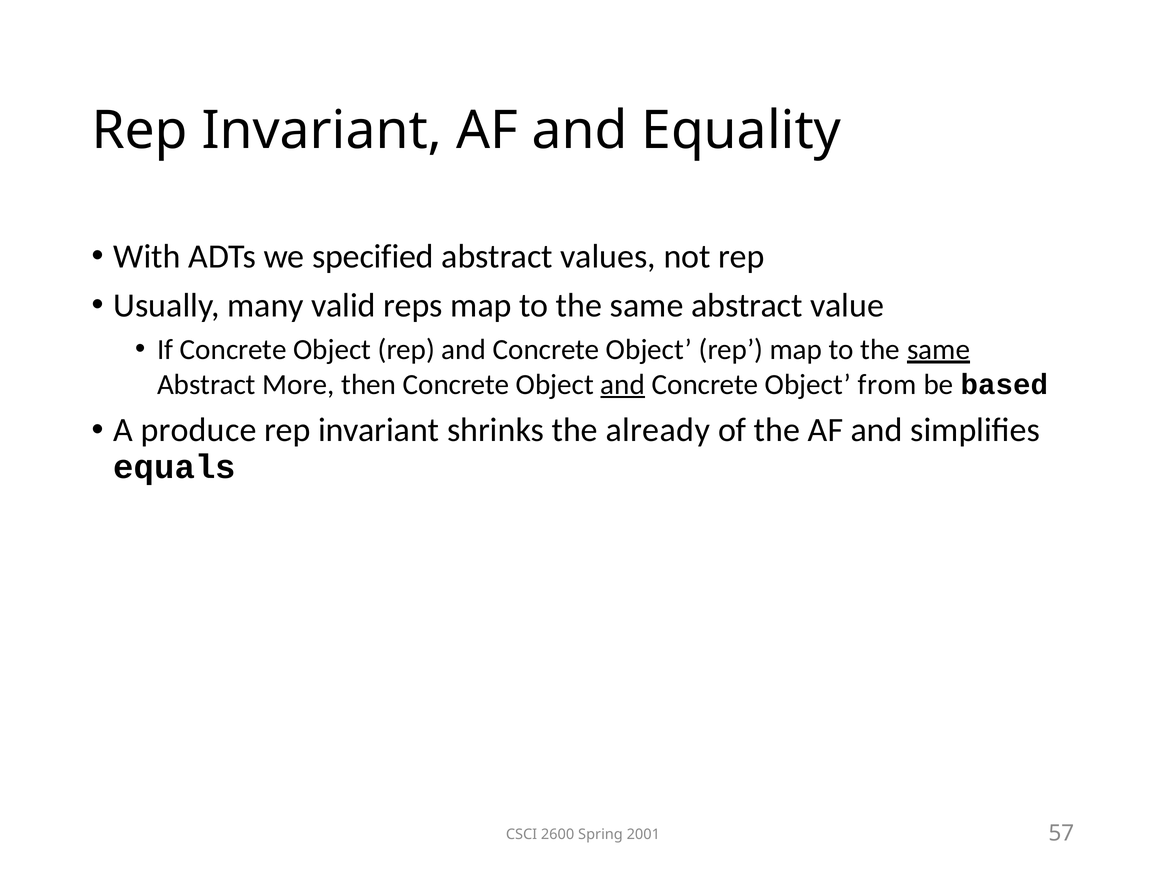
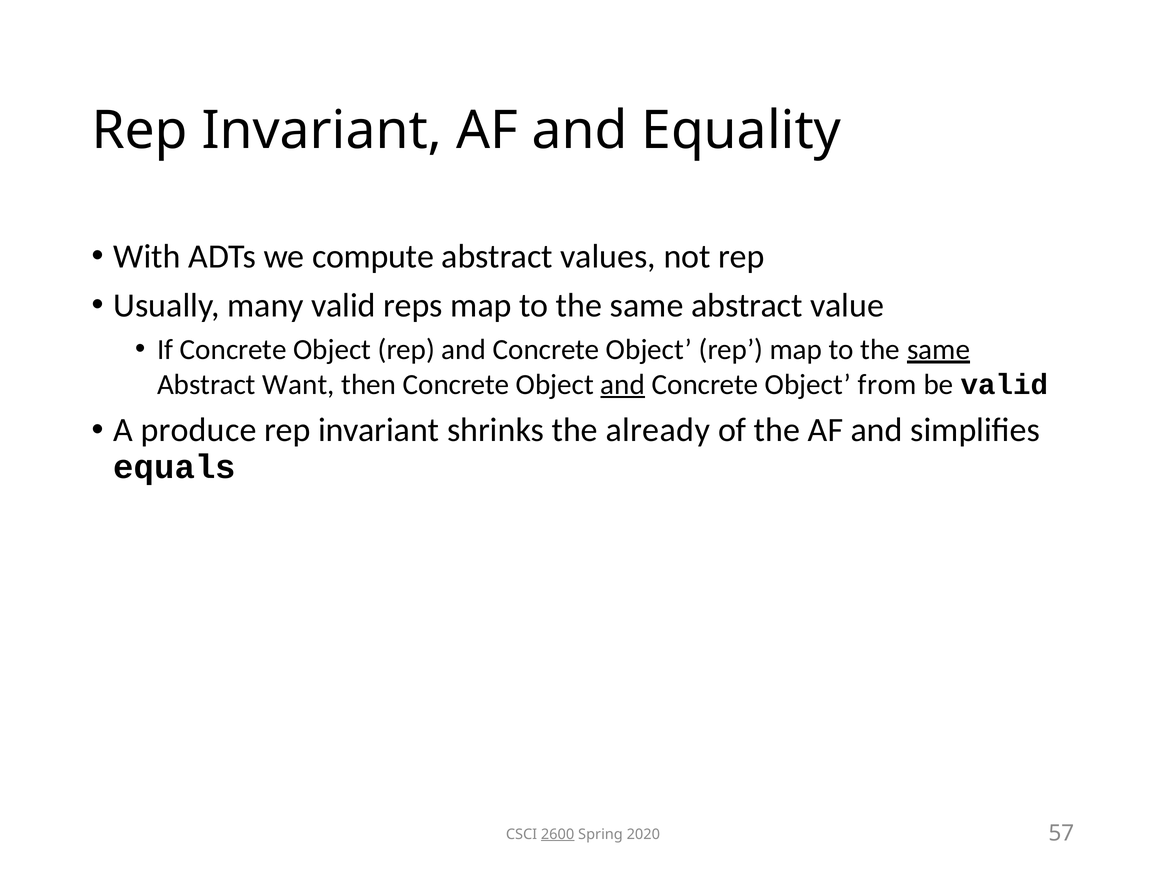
specified: specified -> compute (373, 257)
More: More -> Want (298, 385)
be based: based -> valid (1005, 385)
2600 underline: none -> present (558, 835)
2001: 2001 -> 2020 (643, 835)
